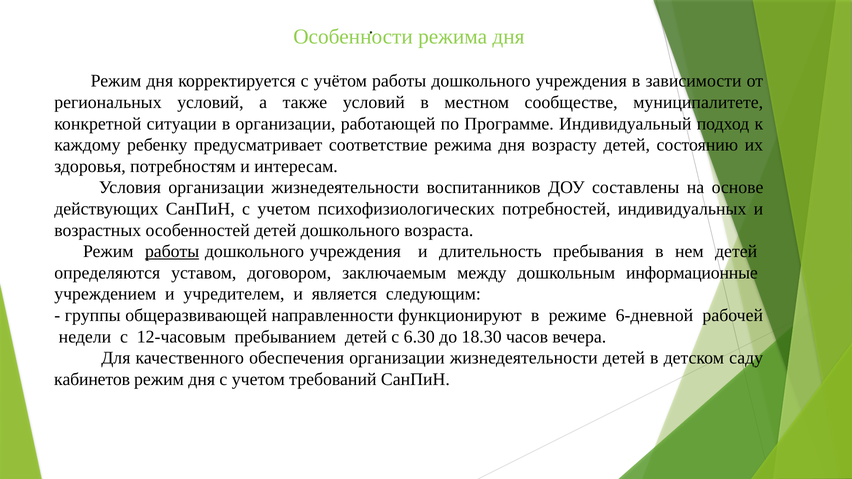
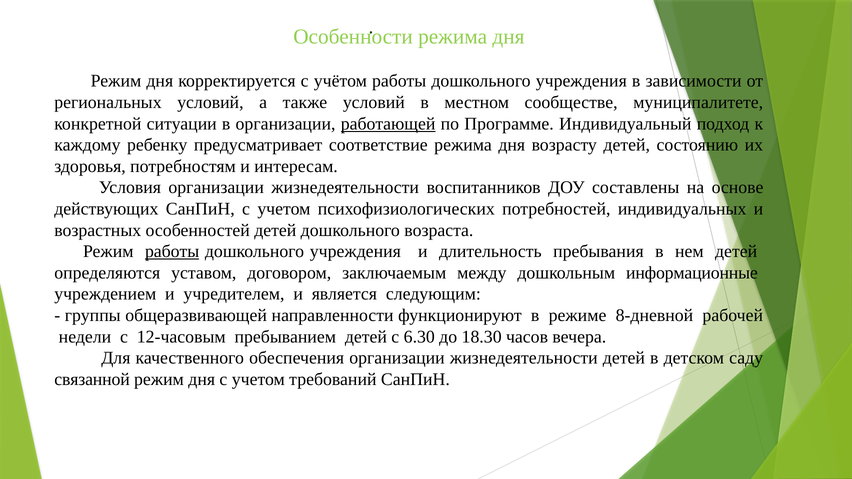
работающей underline: none -> present (388, 124)
6-дневной: 6-дневной -> 8-дневной (654, 316)
кабинетов: кабинетов -> связанной (92, 379)
